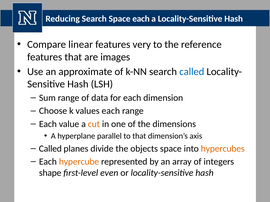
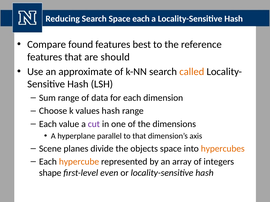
linear: linear -> found (81, 45)
very: very -> best (142, 45)
images: images -> should (115, 57)
called colour: blue -> orange (192, 72)
values each: each -> hash (111, 111)
cut colour: orange -> purple (94, 124)
Called: Called -> Scene (50, 149)
